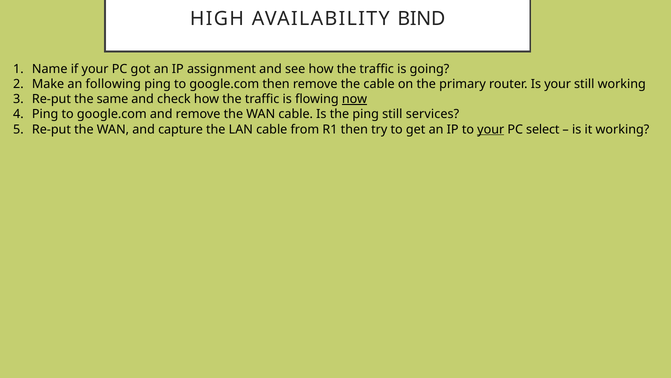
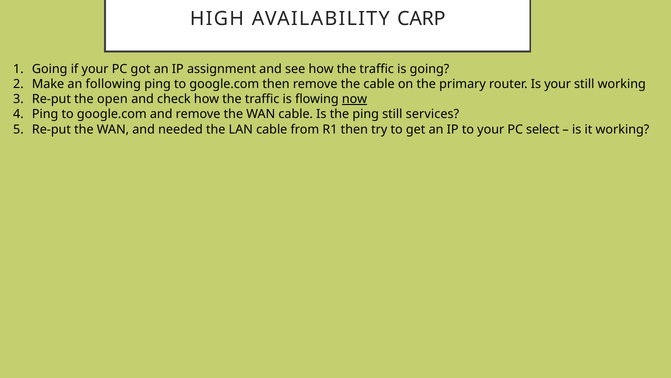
BIND: BIND -> CARP (421, 19)
Name: Name -> Going (50, 69)
same: same -> open (112, 99)
capture: capture -> needed (180, 129)
your underline: present -> none (491, 129)
